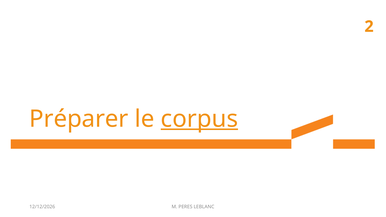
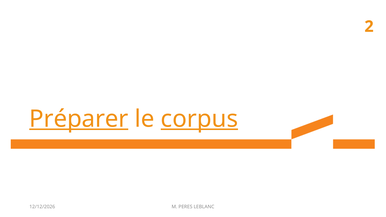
Préparer underline: none -> present (79, 119)
